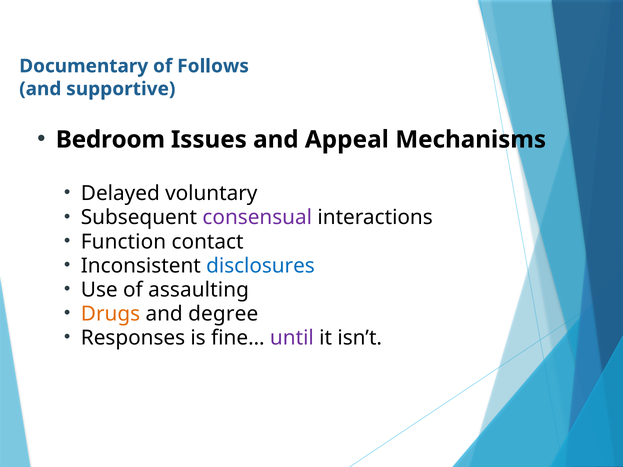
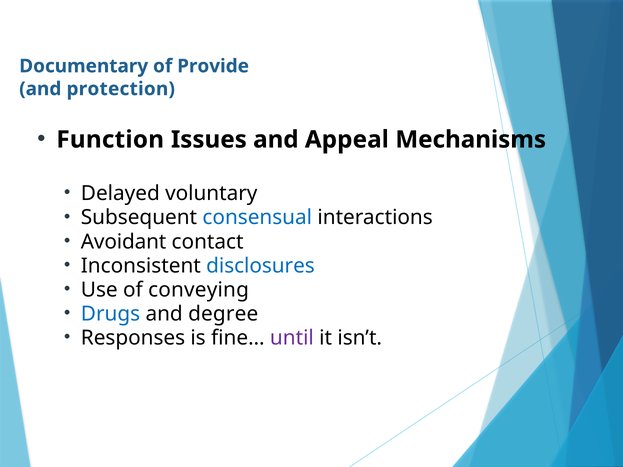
Follows: Follows -> Provide (213, 66)
supportive: supportive -> protection (121, 89)
Bedroom: Bedroom -> Function (110, 140)
consensual colour: purple -> blue (257, 218)
Function: Function -> Avoidant (124, 242)
assaulting: assaulting -> conveying (199, 290)
Drugs colour: orange -> blue (111, 314)
